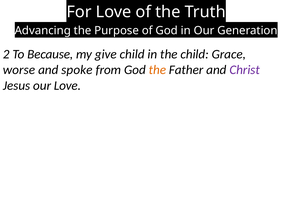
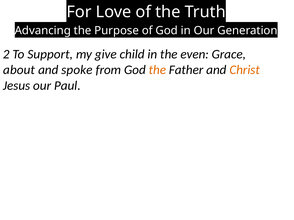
Because: Because -> Support (50, 54)
the child: child -> even (195, 54)
worse: worse -> about (19, 70)
Christ colour: purple -> orange (245, 70)
our Love: Love -> Paul (67, 86)
